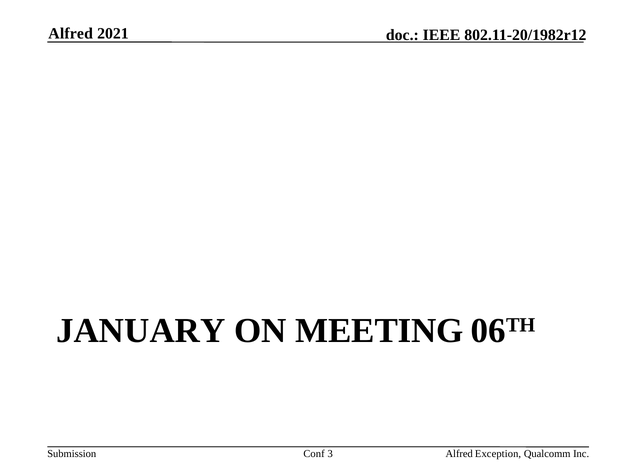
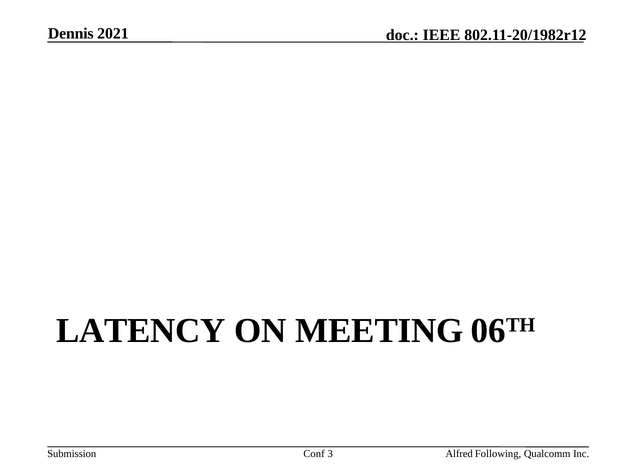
Alfred: Alfred -> Dennis (71, 33)
JANUARY: JANUARY -> LATENCY (141, 331)
Exception: Exception -> Following (498, 454)
